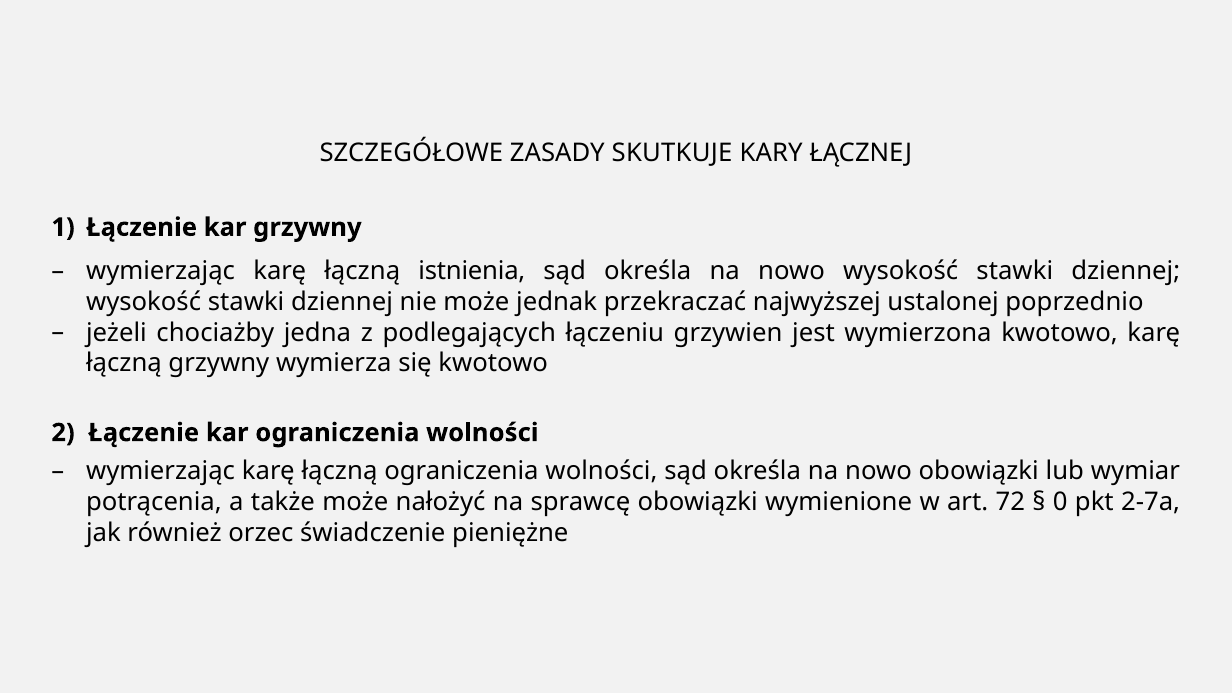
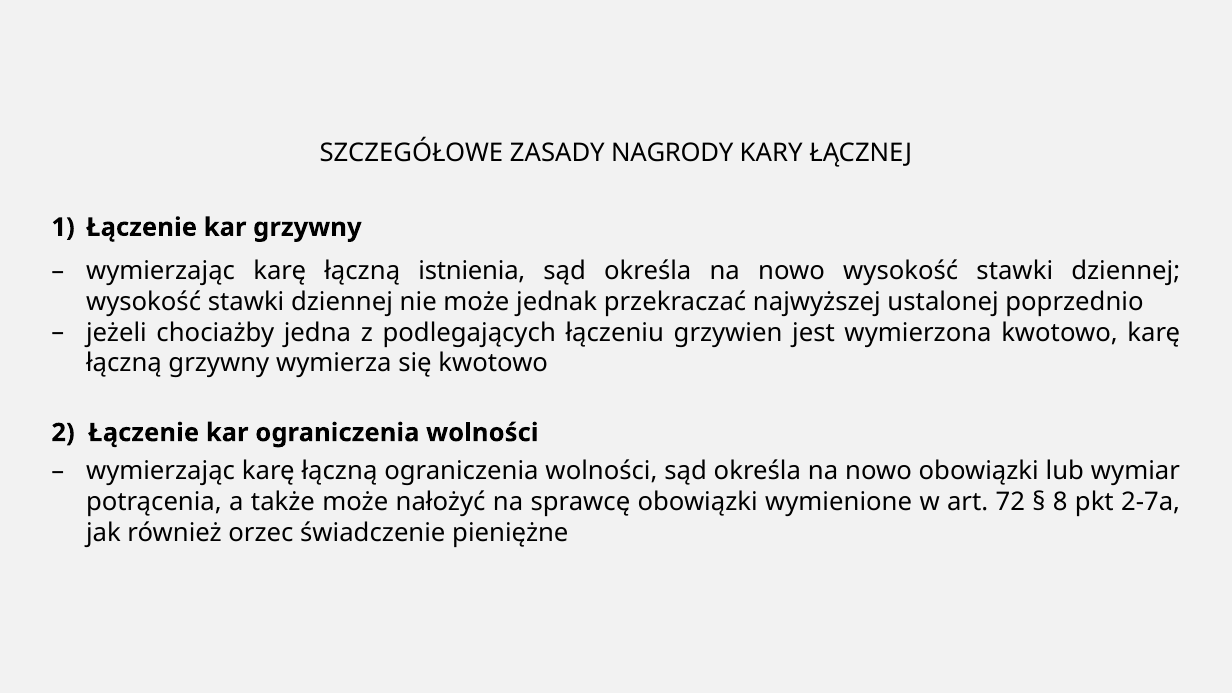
SKUTKUJE: SKUTKUJE -> NAGRODY (672, 153)
0: 0 -> 8 (1060, 502)
